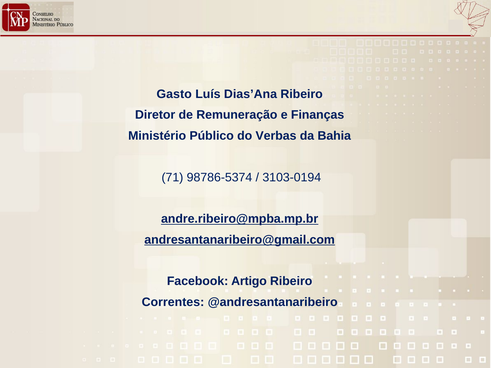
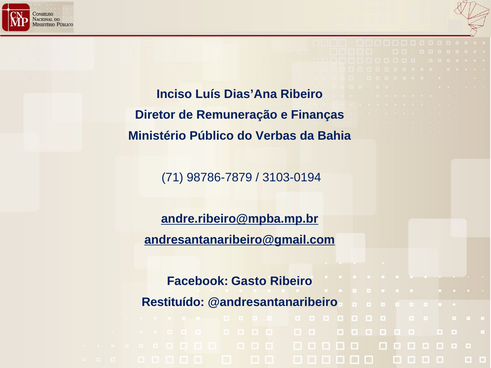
Gasto: Gasto -> Inciso (174, 94)
98786-5374: 98786-5374 -> 98786-7879 (219, 177)
Artigo: Artigo -> Gasto (249, 281)
Correntes: Correntes -> Restituído (173, 302)
